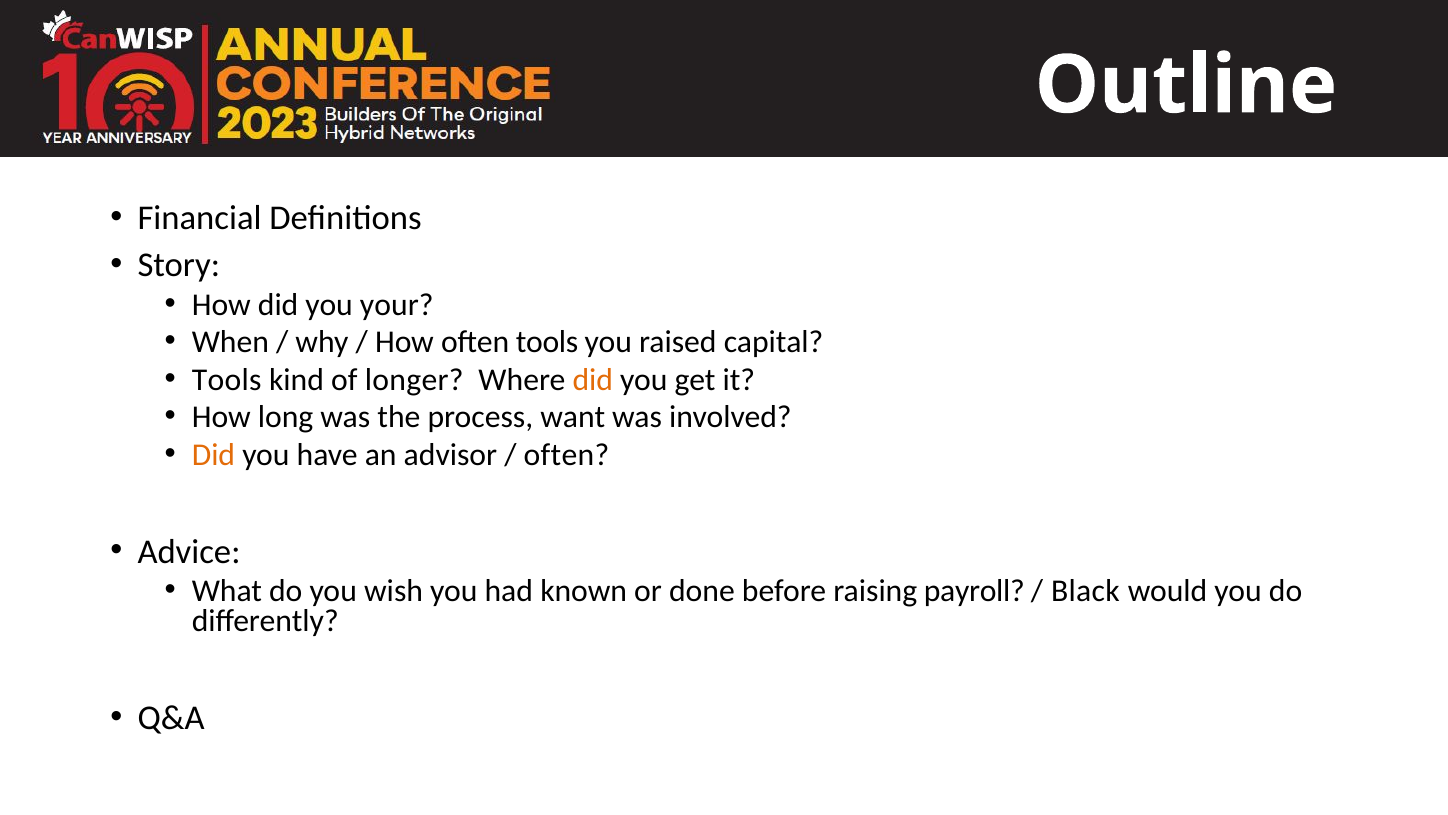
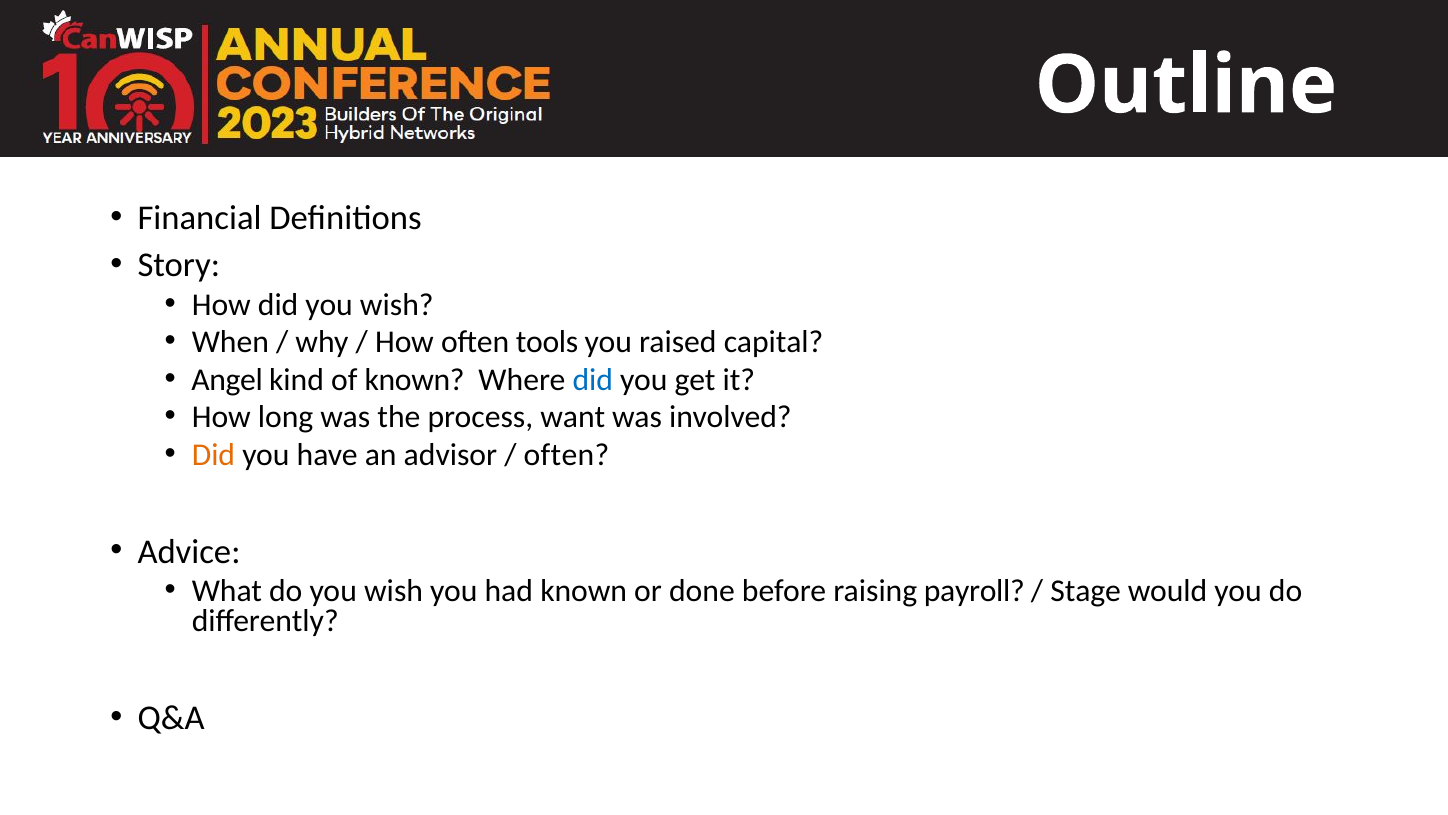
did you your: your -> wish (397, 304)
Tools: Tools -> Angel (227, 379)
of longer: longer -> known (415, 379)
did colour: orange -> blue (593, 379)
Black: Black -> Stage (1086, 590)
